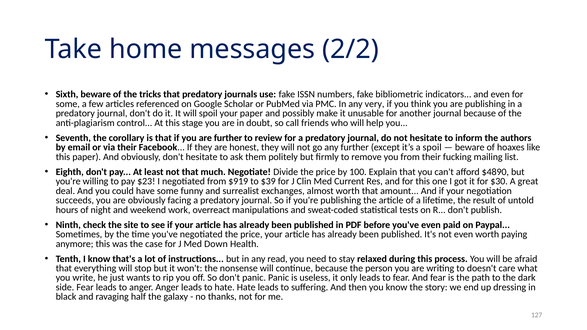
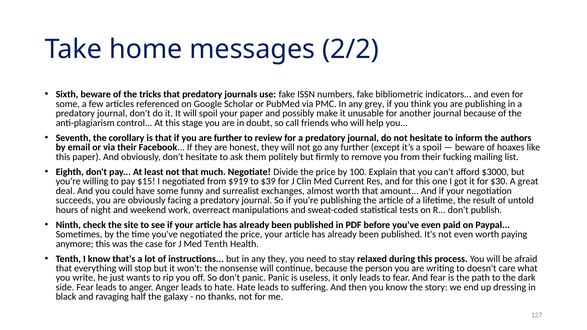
very: very -> grey (375, 104)
$4890: $4890 -> $3000 (495, 172)
$23: $23 -> $15 (146, 181)
Med Down: Down -> Tenth (216, 244)
any read: read -> they (278, 259)
